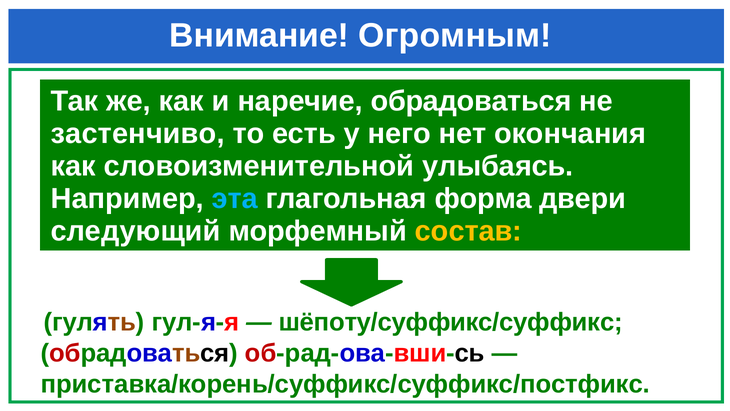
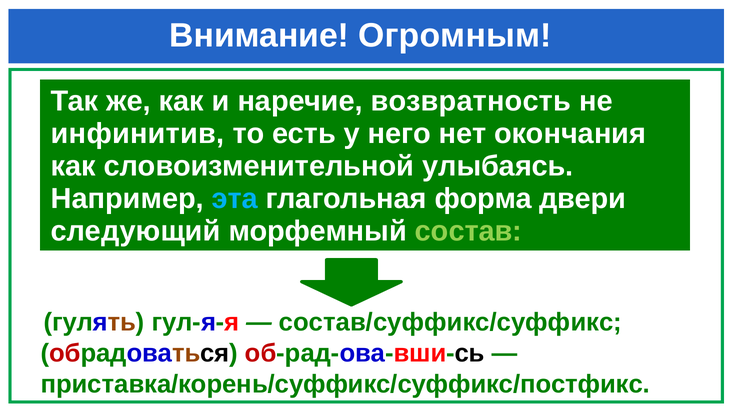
наречие обрадоваться: обрадоваться -> возвратность (471, 101)
застенчиво: застенчиво -> инфинитив (138, 134)
состав colour: yellow -> light green (468, 231)
шёпоту/суффикс/суффикс: шёпоту/суффикс/суффикс -> состав/суффикс/суффикс (450, 322)
